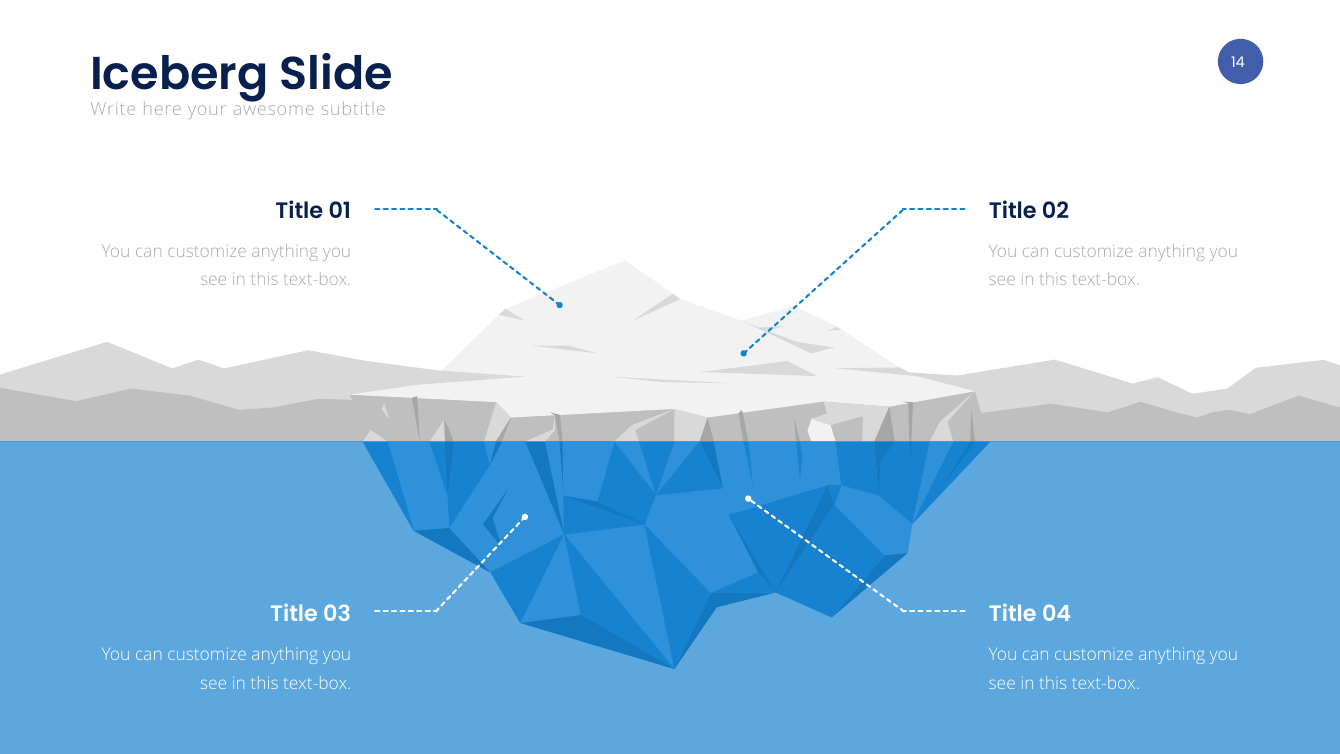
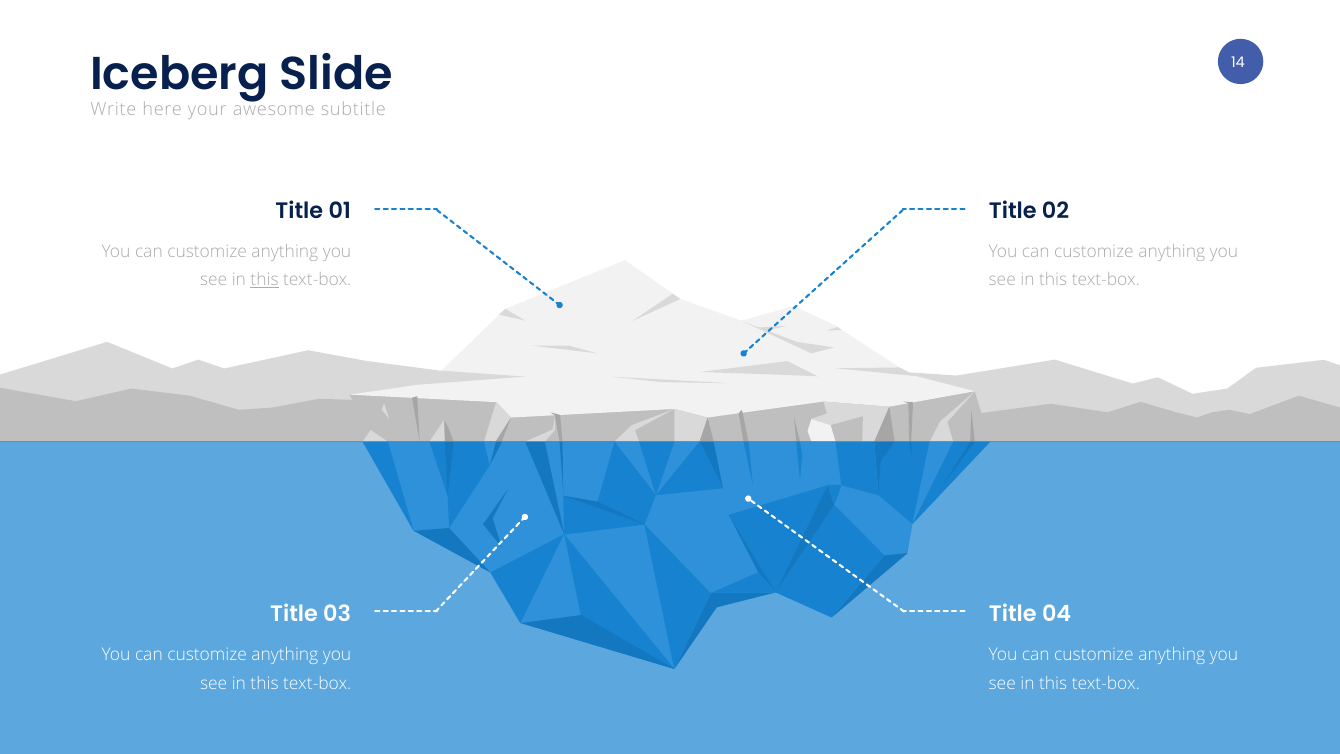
this underline: none -> present (265, 280)
